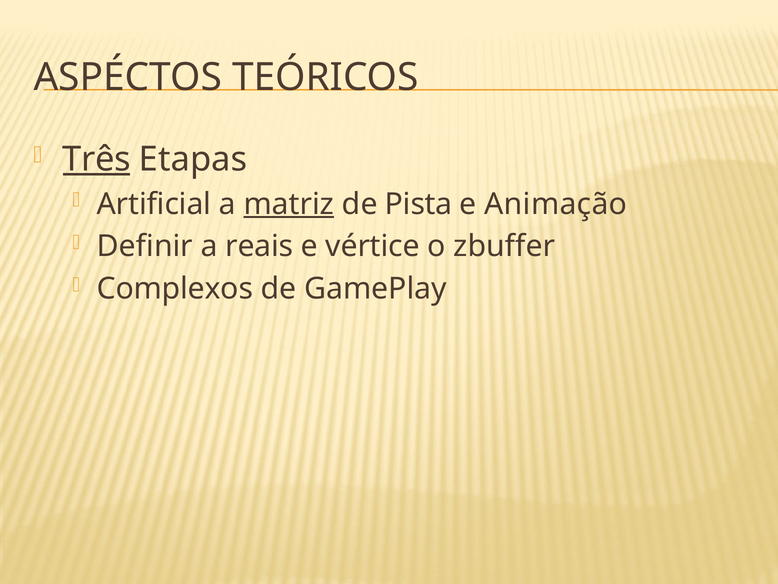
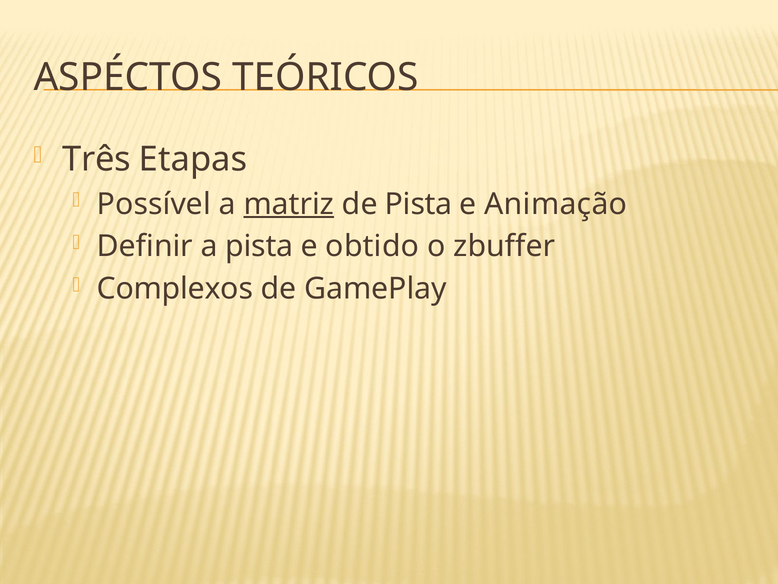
Três underline: present -> none (97, 159)
Artificial: Artificial -> Possível (154, 204)
a reais: reais -> pista (259, 246)
vértice: vértice -> obtido (372, 246)
